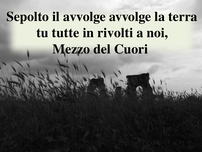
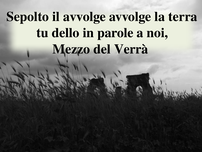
tutte: tutte -> dello (66, 33)
rivolti: rivolti -> parole (115, 33)
Cuori: Cuori -> Verrà (131, 49)
